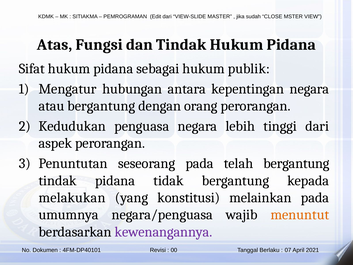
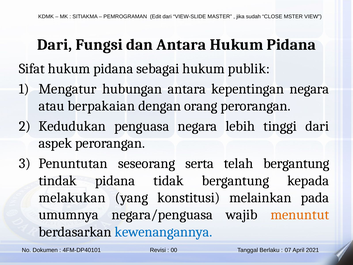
Atas: Atas -> Dari (55, 45)
dan Tindak: Tindak -> Antara (181, 45)
atau bergantung: bergantung -> berpakaian (101, 106)
seseorang pada: pada -> serta (200, 163)
kewenangannya colour: purple -> blue (163, 232)
